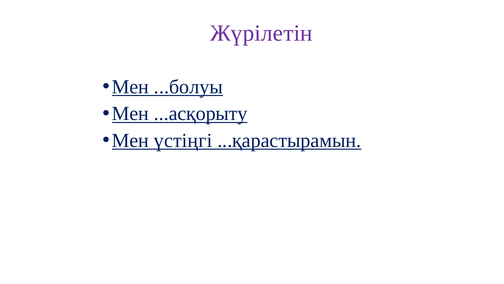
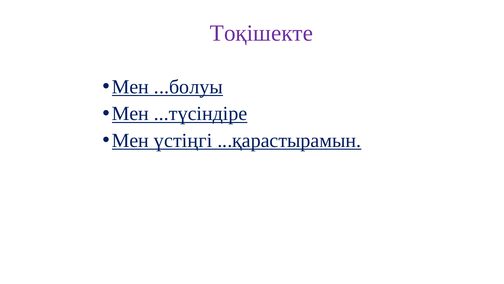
Жүрілетін: Жүрілетін -> Тоқішекте (261, 33)
...асқорыту: ...асқорыту -> ...түсіндіре (201, 113)
